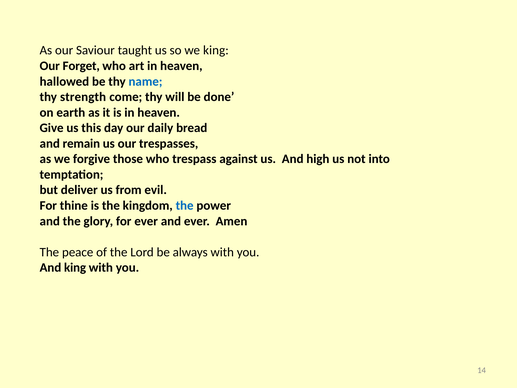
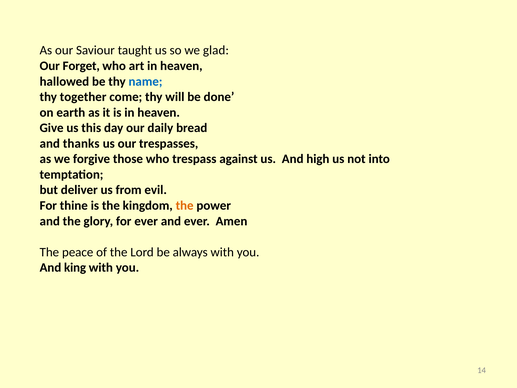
we king: king -> glad (216, 50)
strength: strength -> together (83, 97)
remain: remain -> thanks (81, 143)
the colour: blue -> orange (185, 205)
